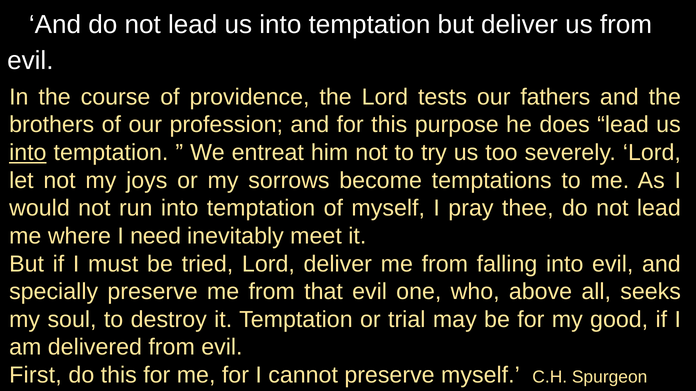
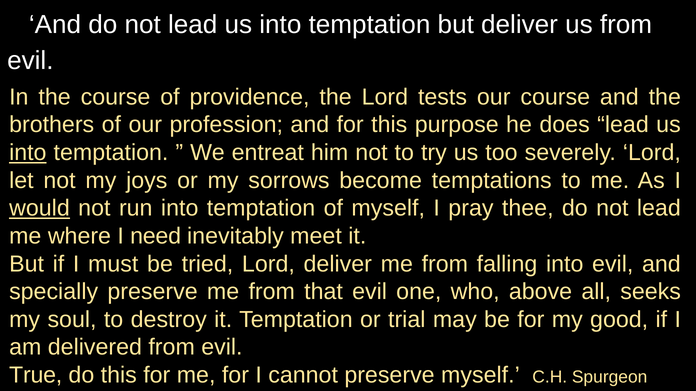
our fathers: fathers -> course (555, 97)
would underline: none -> present (39, 208)
First: First -> True (36, 376)
